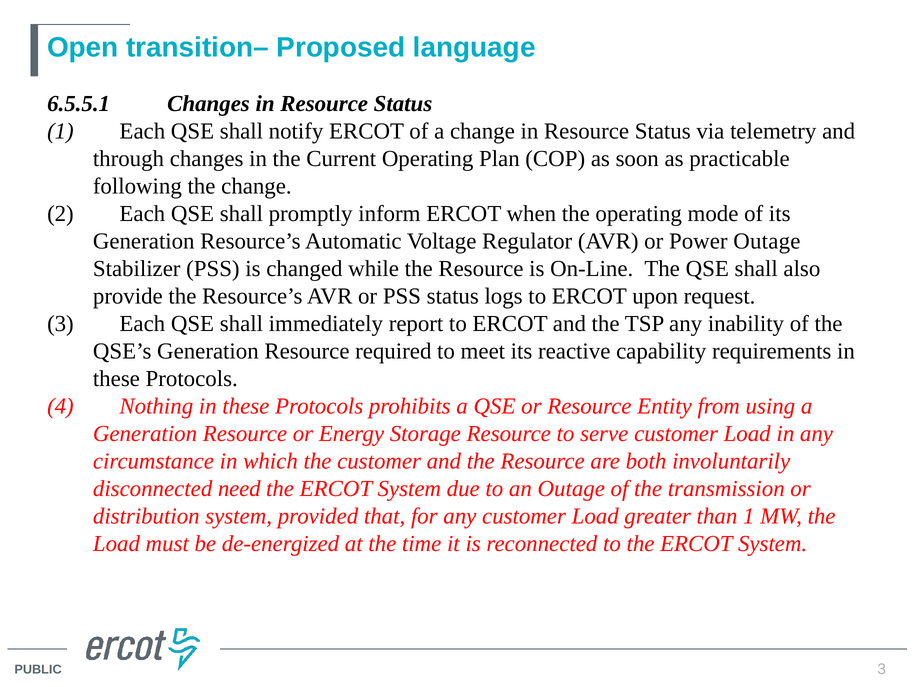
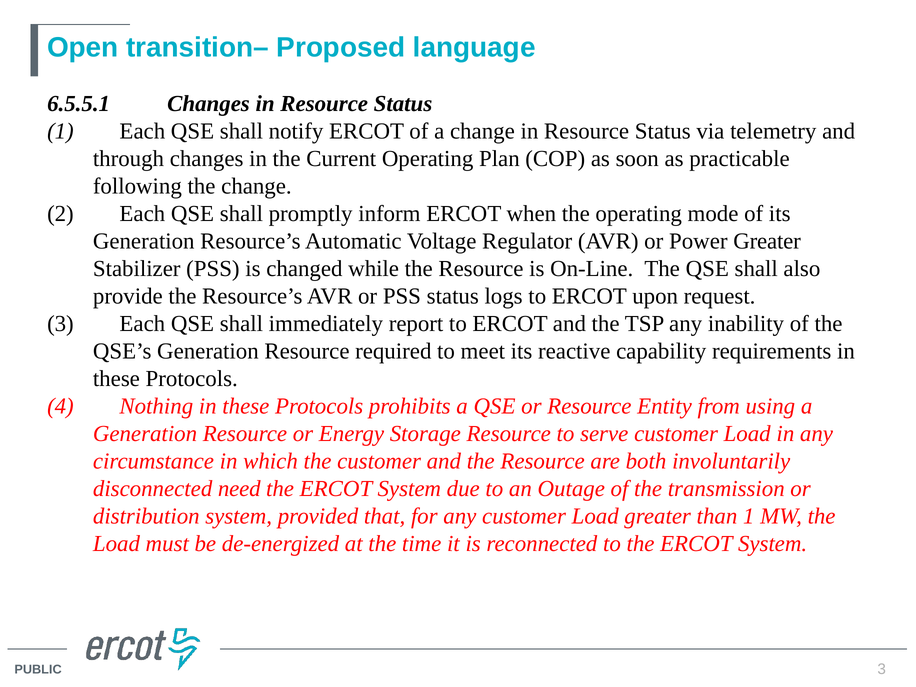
Power Outage: Outage -> Greater (767, 241)
